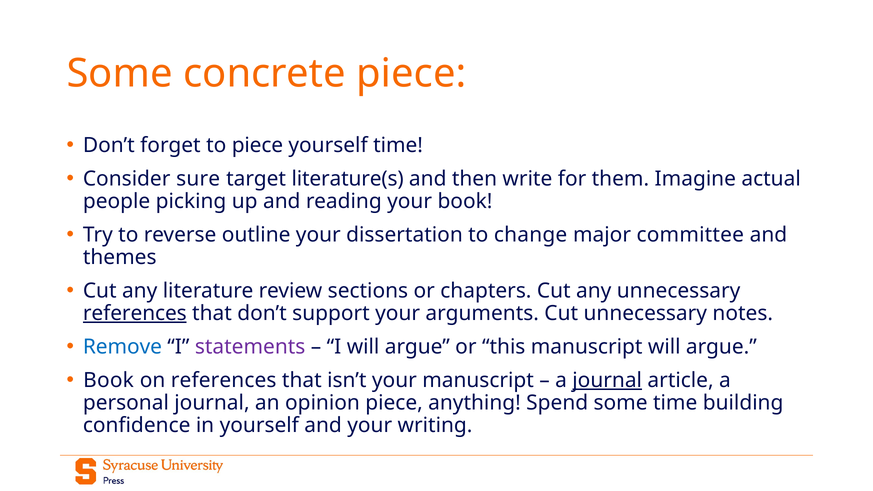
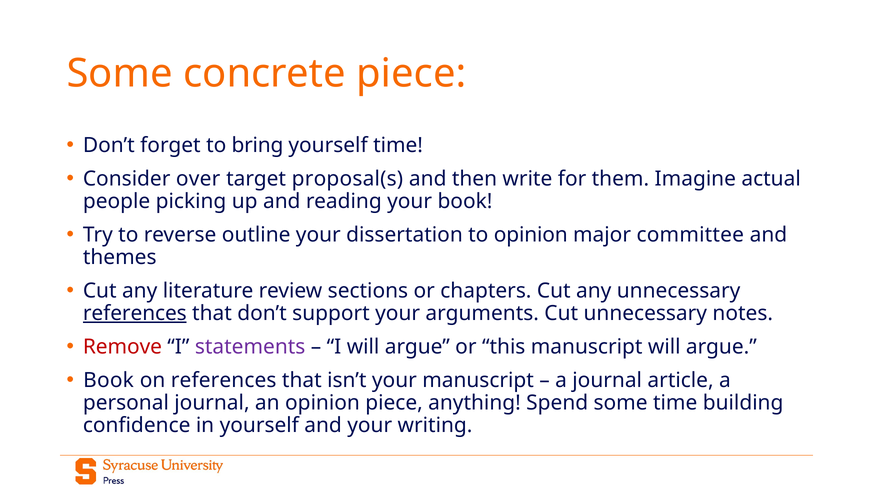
to piece: piece -> bring (257, 145)
sure: sure -> over (198, 179)
literature(s: literature(s -> proposal(s (347, 179)
to change: change -> opinion (531, 235)
Remove colour: blue -> red (122, 347)
journal underline: present -> none (607, 380)
